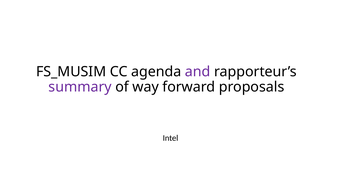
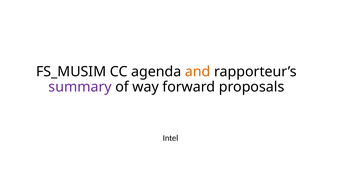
and colour: purple -> orange (198, 72)
